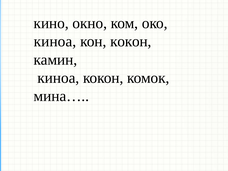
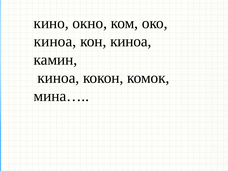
кон кокон: кокон -> киноа (131, 41)
